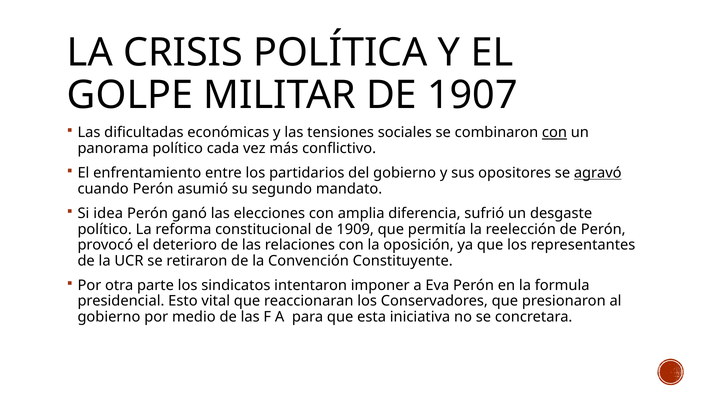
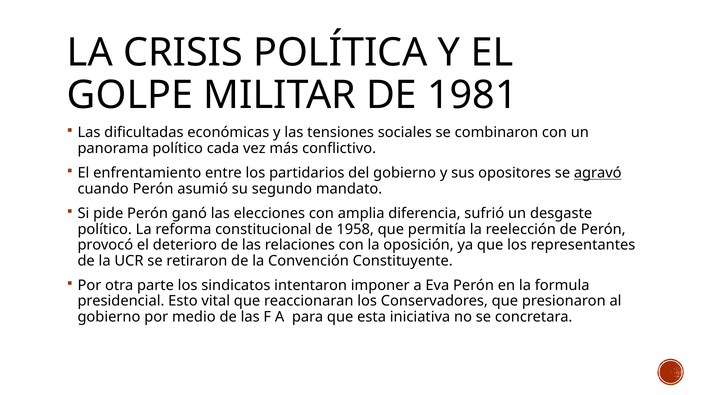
1907: 1907 -> 1981 (472, 95)
con underline: present -> none (554, 133)
idea: idea -> pide (108, 214)
1909: 1909 -> 1958 (355, 229)
